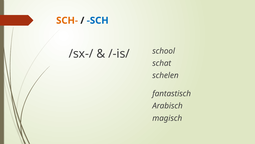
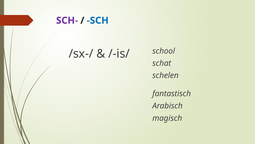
SCH- colour: orange -> purple (67, 20)
